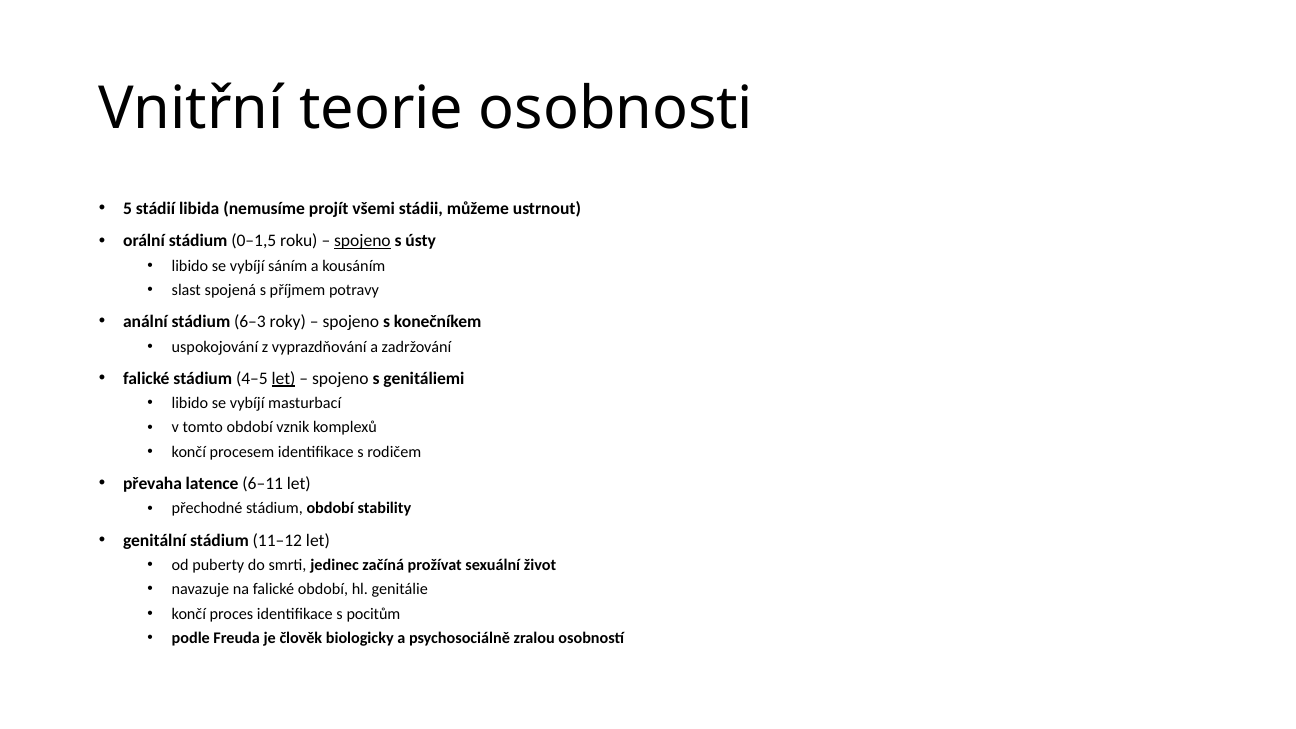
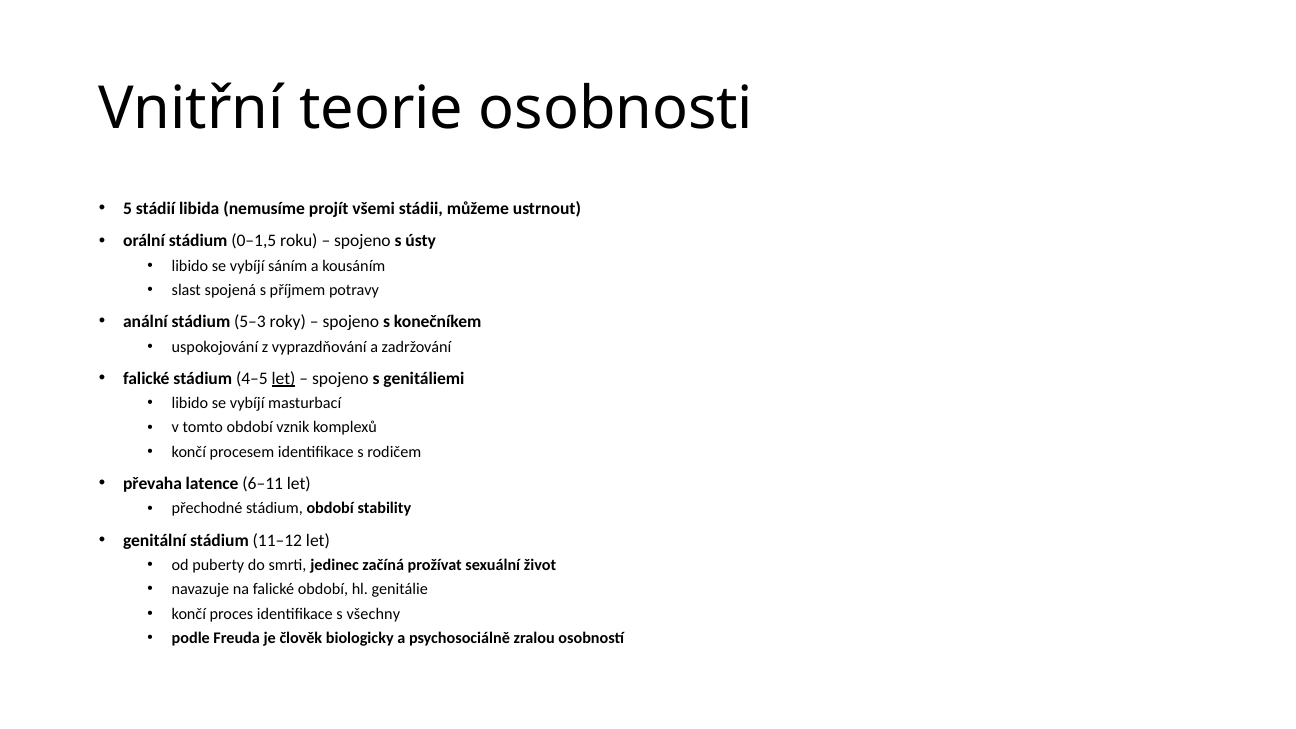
spojeno underline: present -> none (362, 241)
6–3: 6–3 -> 5–3 (250, 322)
pocitům: pocitům -> všechny (373, 614)
